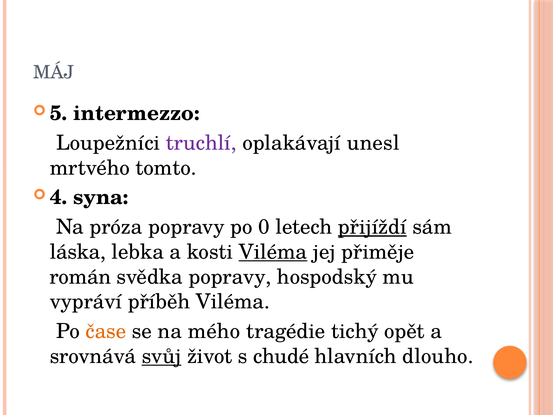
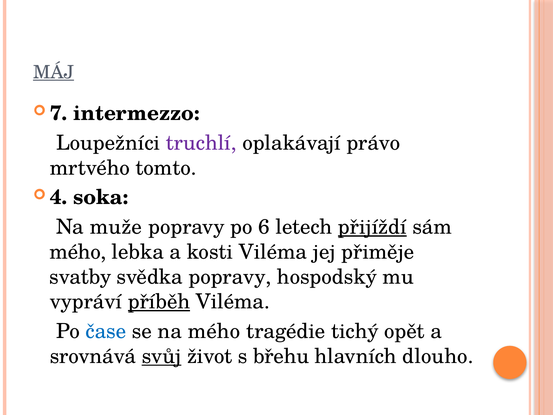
MÁJ underline: none -> present (54, 72)
5: 5 -> 7 (59, 113)
unesl: unesl -> právo (373, 143)
syna: syna -> soka (101, 197)
próza: próza -> muže (116, 227)
0: 0 -> 6 (264, 227)
láska: láska -> mého (78, 252)
Viléma underline: present -> none (273, 252)
román: román -> svatby (80, 277)
příběh underline: none -> present (159, 302)
čase colour: orange -> blue (106, 331)
chudé: chudé -> břehu (281, 356)
